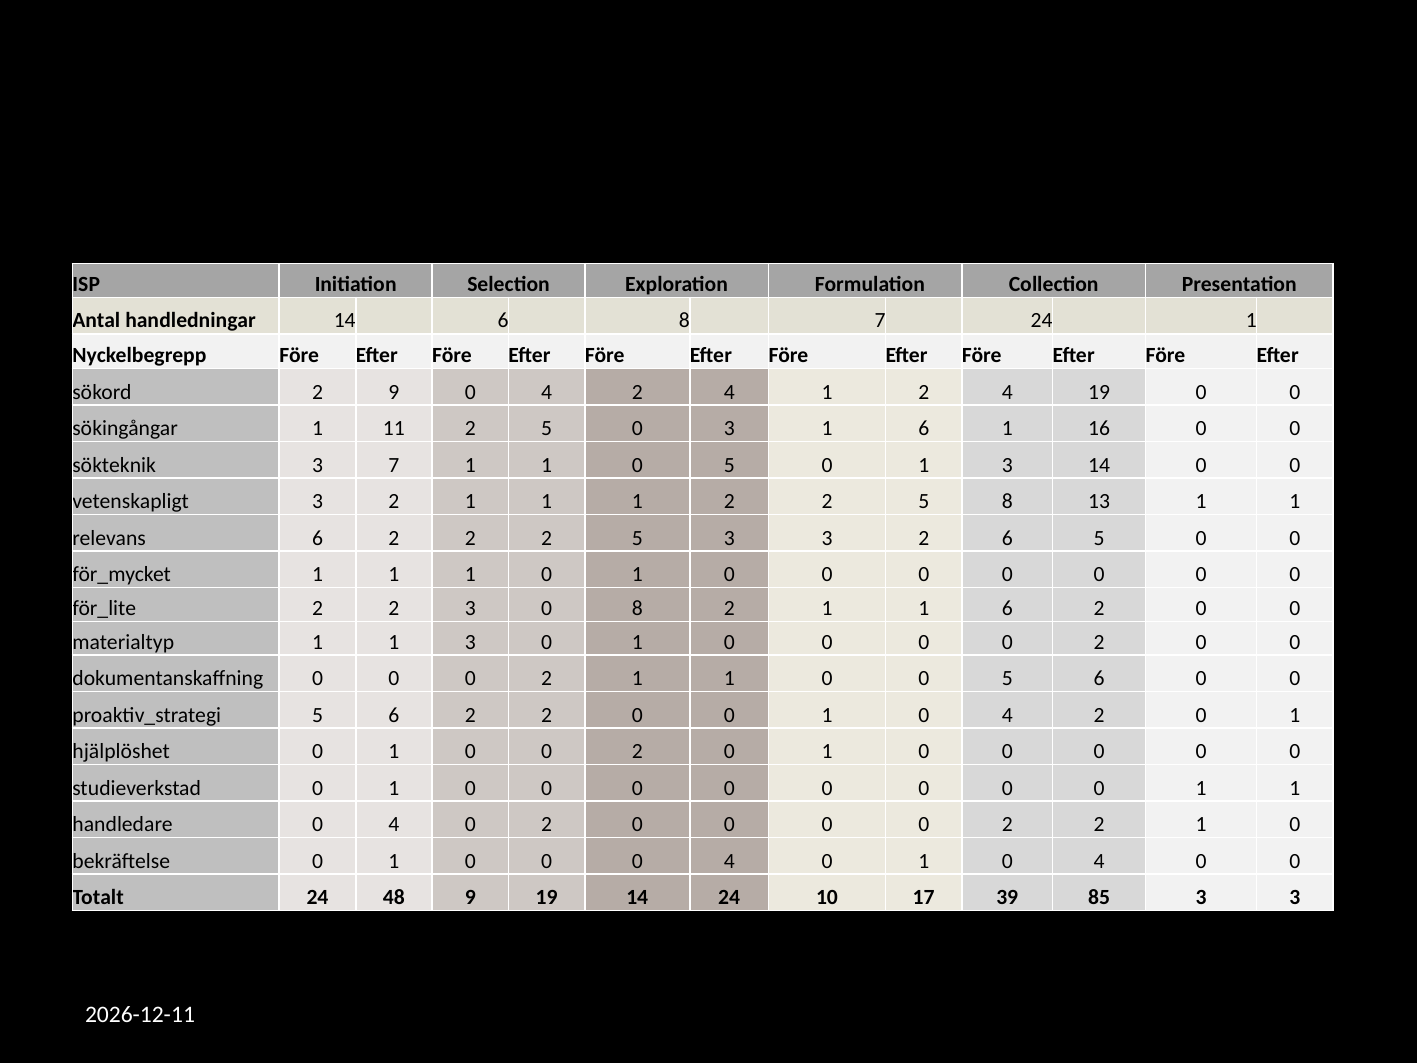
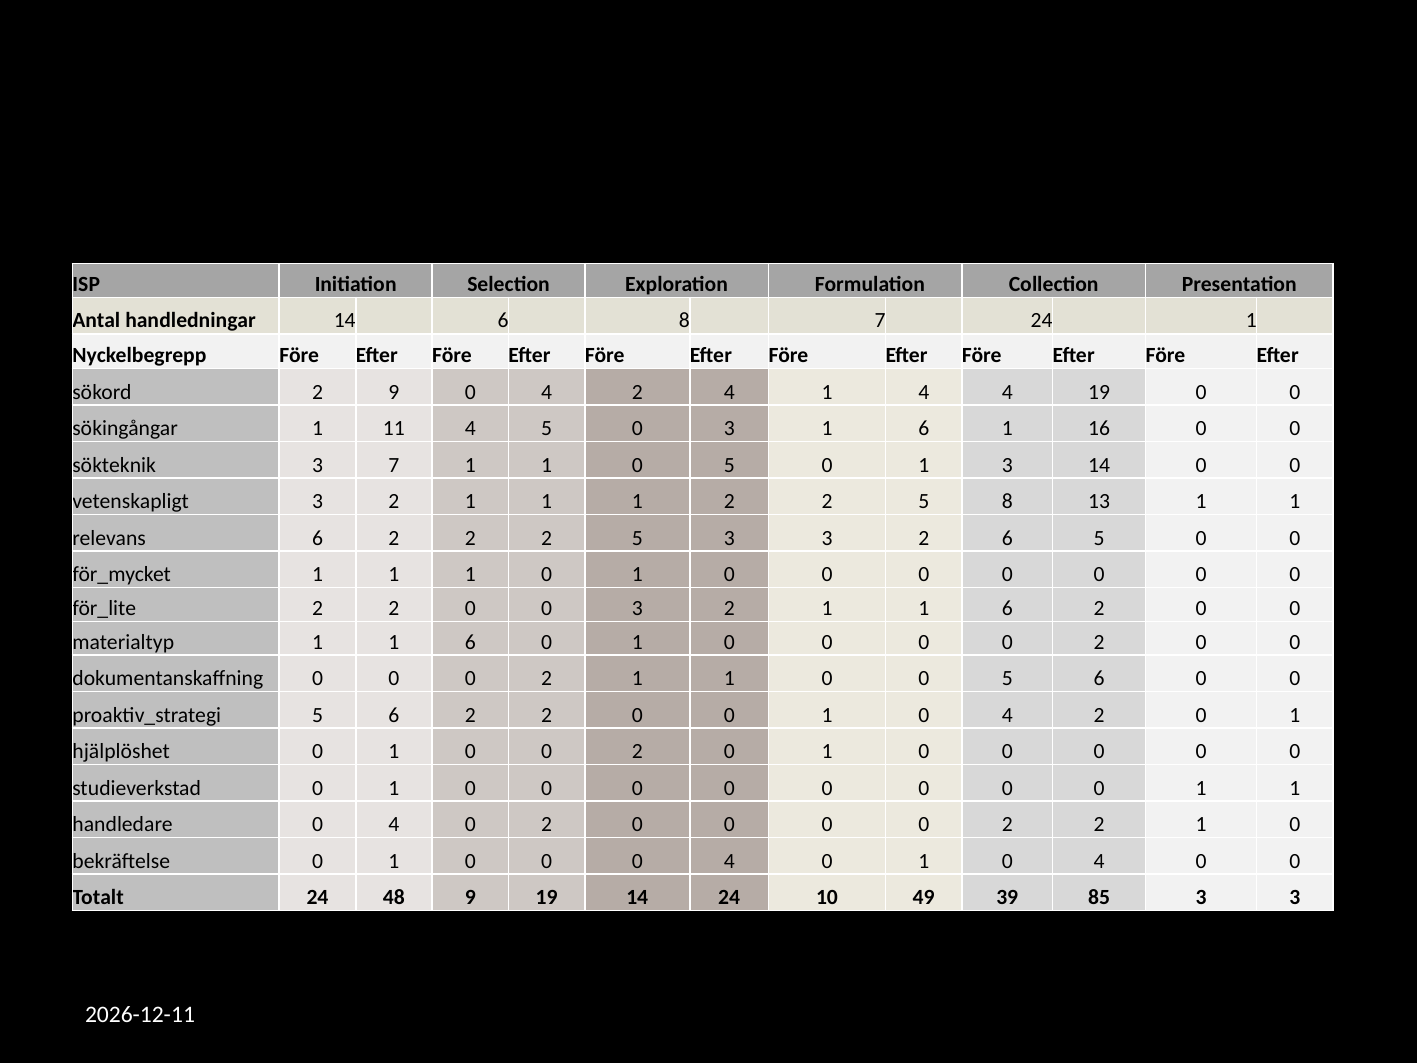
4 1 2: 2 -> 4 (924, 392)
11 2: 2 -> 4 (470, 428)
3: 3 -> 0 (470, 608)
8: 8 -> 3 (637, 608)
materialtyp 1 1 3: 3 -> 6 (470, 642)
17: 17 -> 49 (924, 897)
